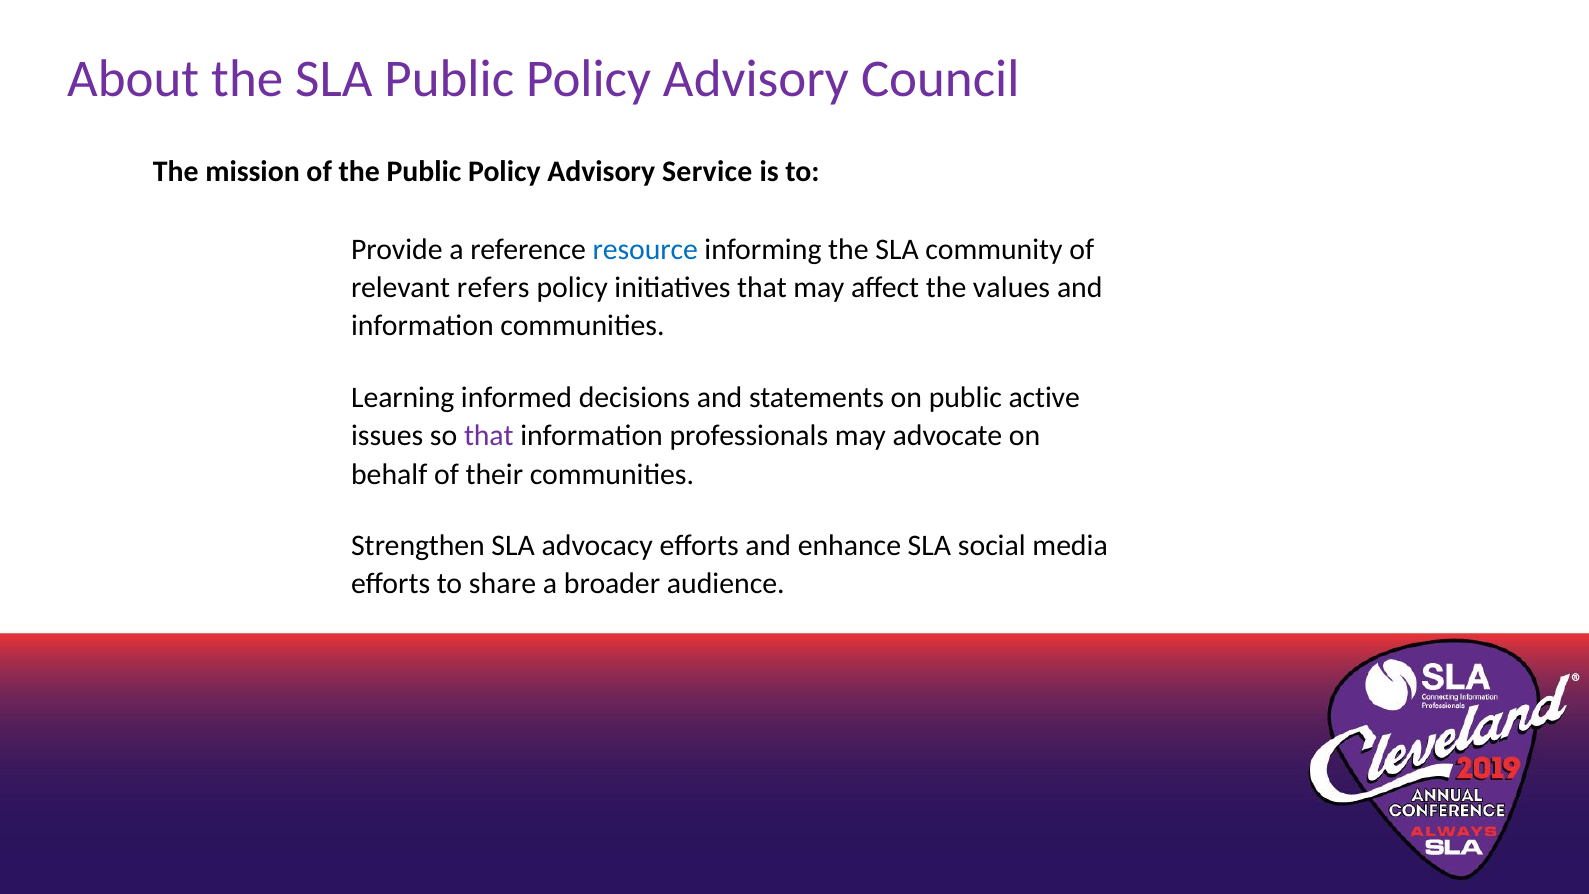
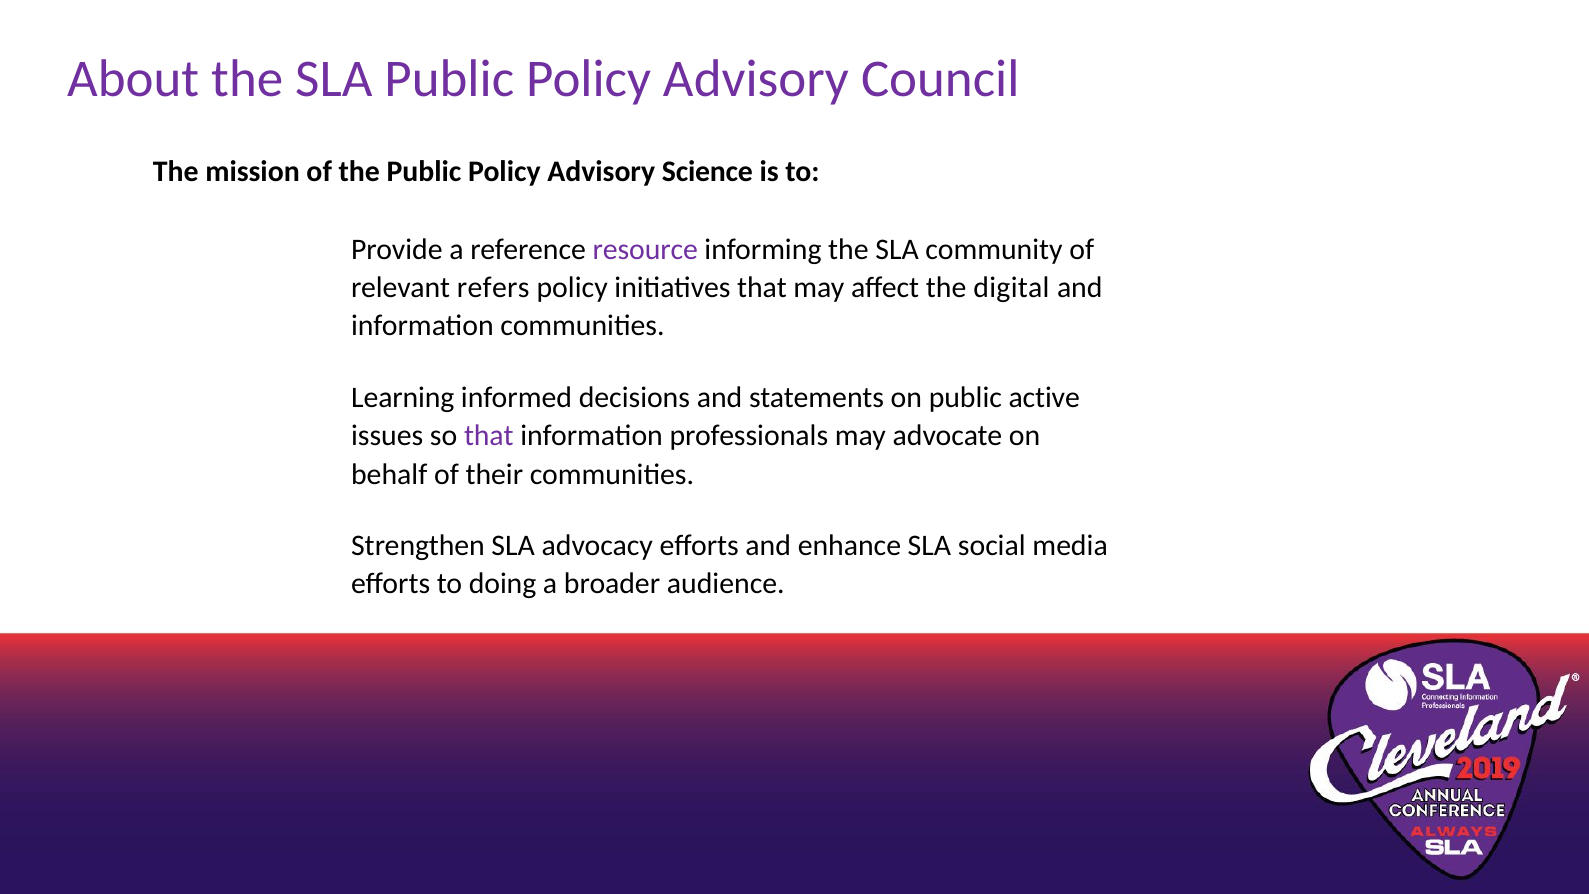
Service: Service -> Science (707, 171)
resource colour: blue -> purple (645, 250)
values: values -> digital (1011, 288)
share: share -> doing (503, 584)
